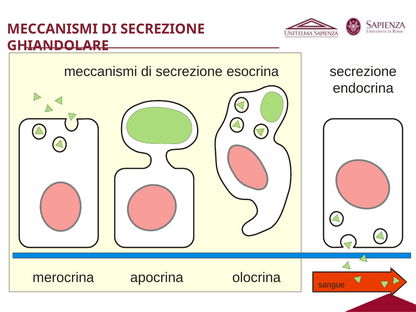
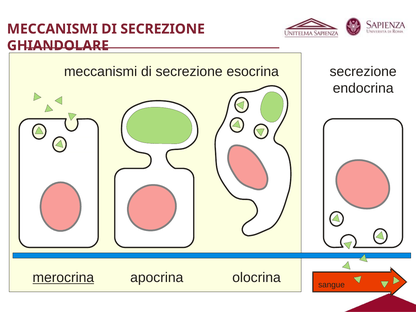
merocrina underline: none -> present (63, 278)
